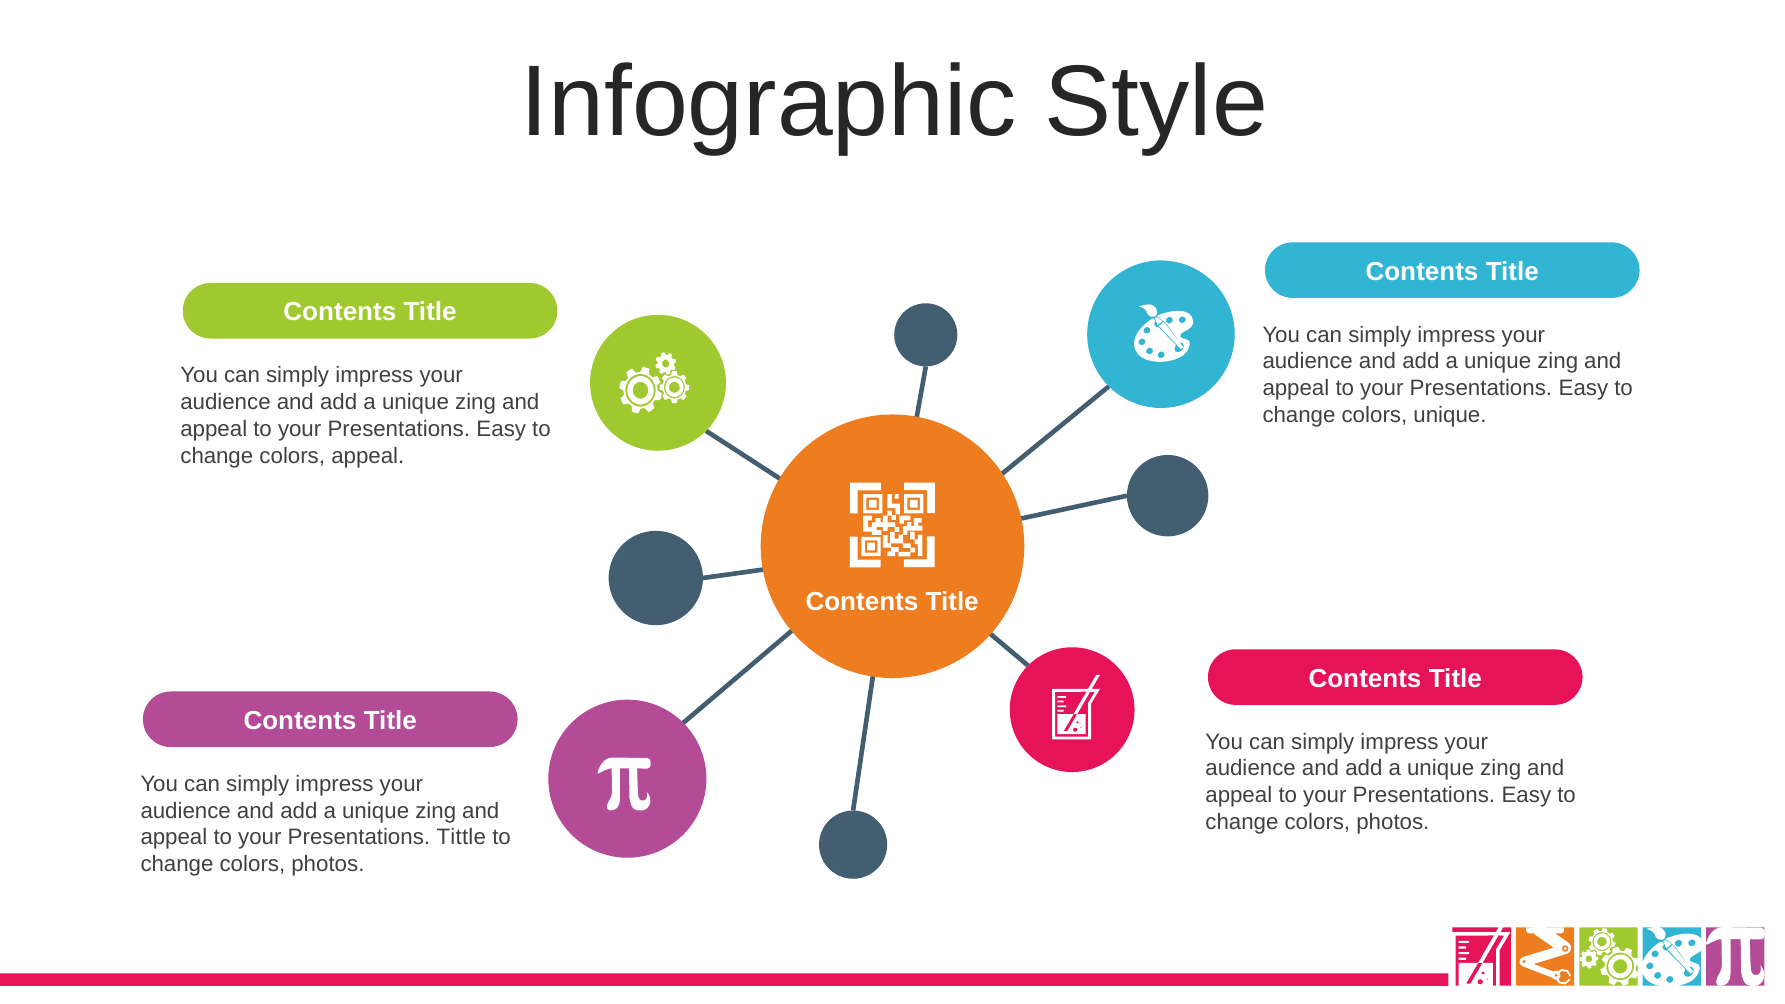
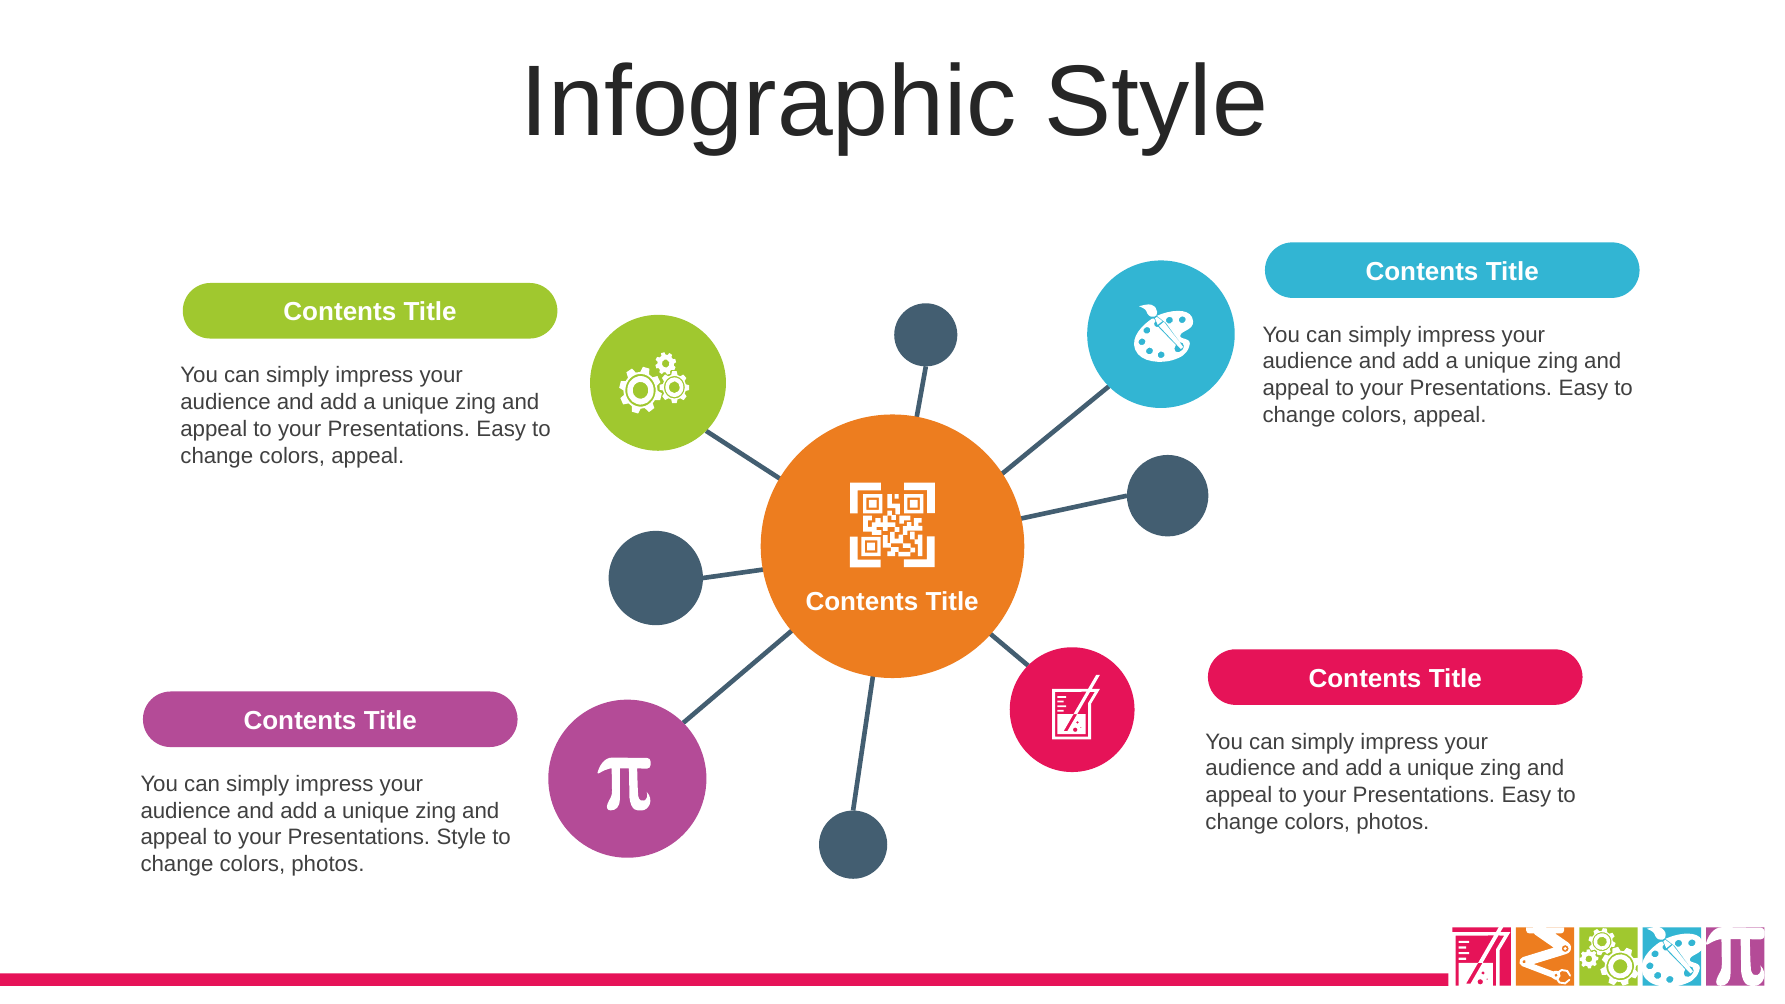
unique: unique -> appeal (1450, 415)
Presentations Tittle: Tittle -> Style (461, 838)
